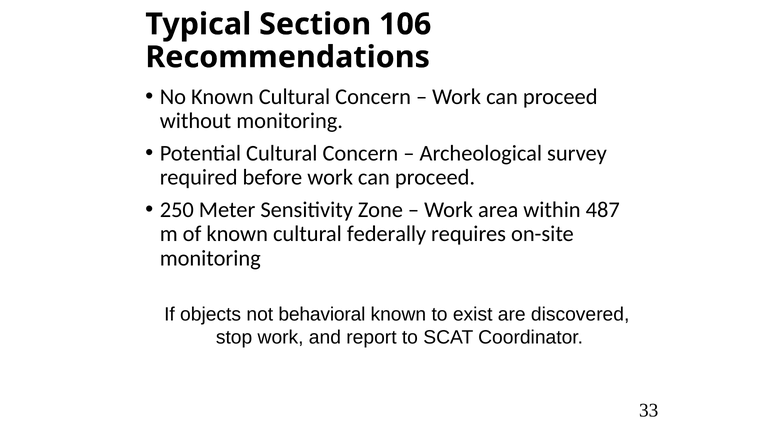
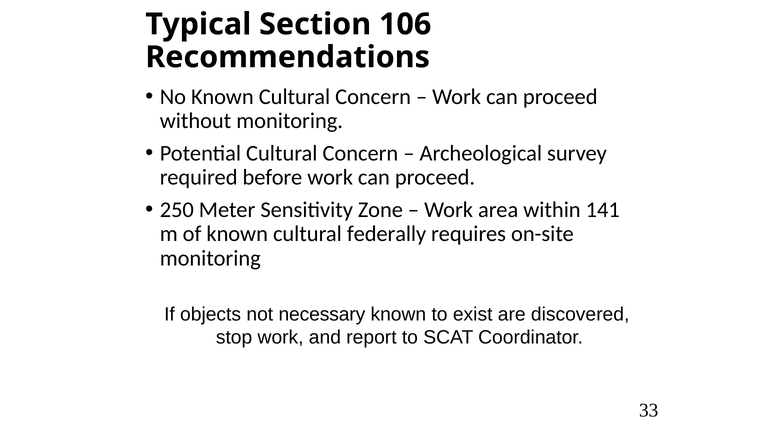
487: 487 -> 141 (603, 210)
behavioral: behavioral -> necessary (322, 315)
